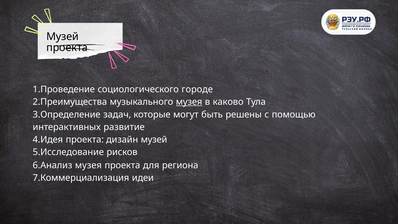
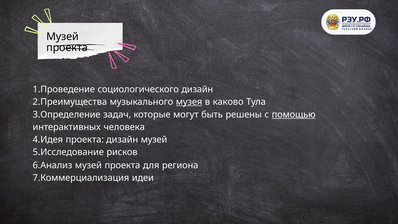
социологического городе: городе -> дизайн (197, 89)
помощью underline: none -> present (294, 114)
развитие: развитие -> человека (124, 127)
6.Анализ музея: музея -> музей (88, 165)
